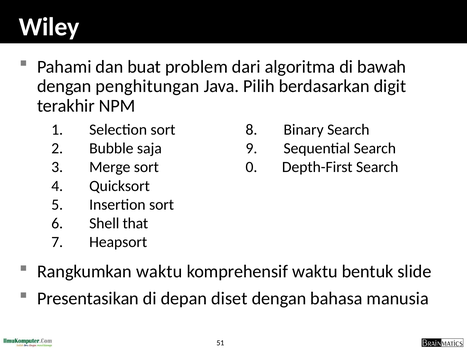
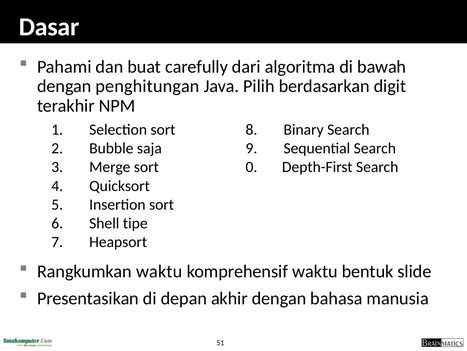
Wiley: Wiley -> Dasar (49, 27)
problem: problem -> carefully (197, 67)
that: that -> tipe (135, 223)
diset: diset -> akhir (229, 298)
